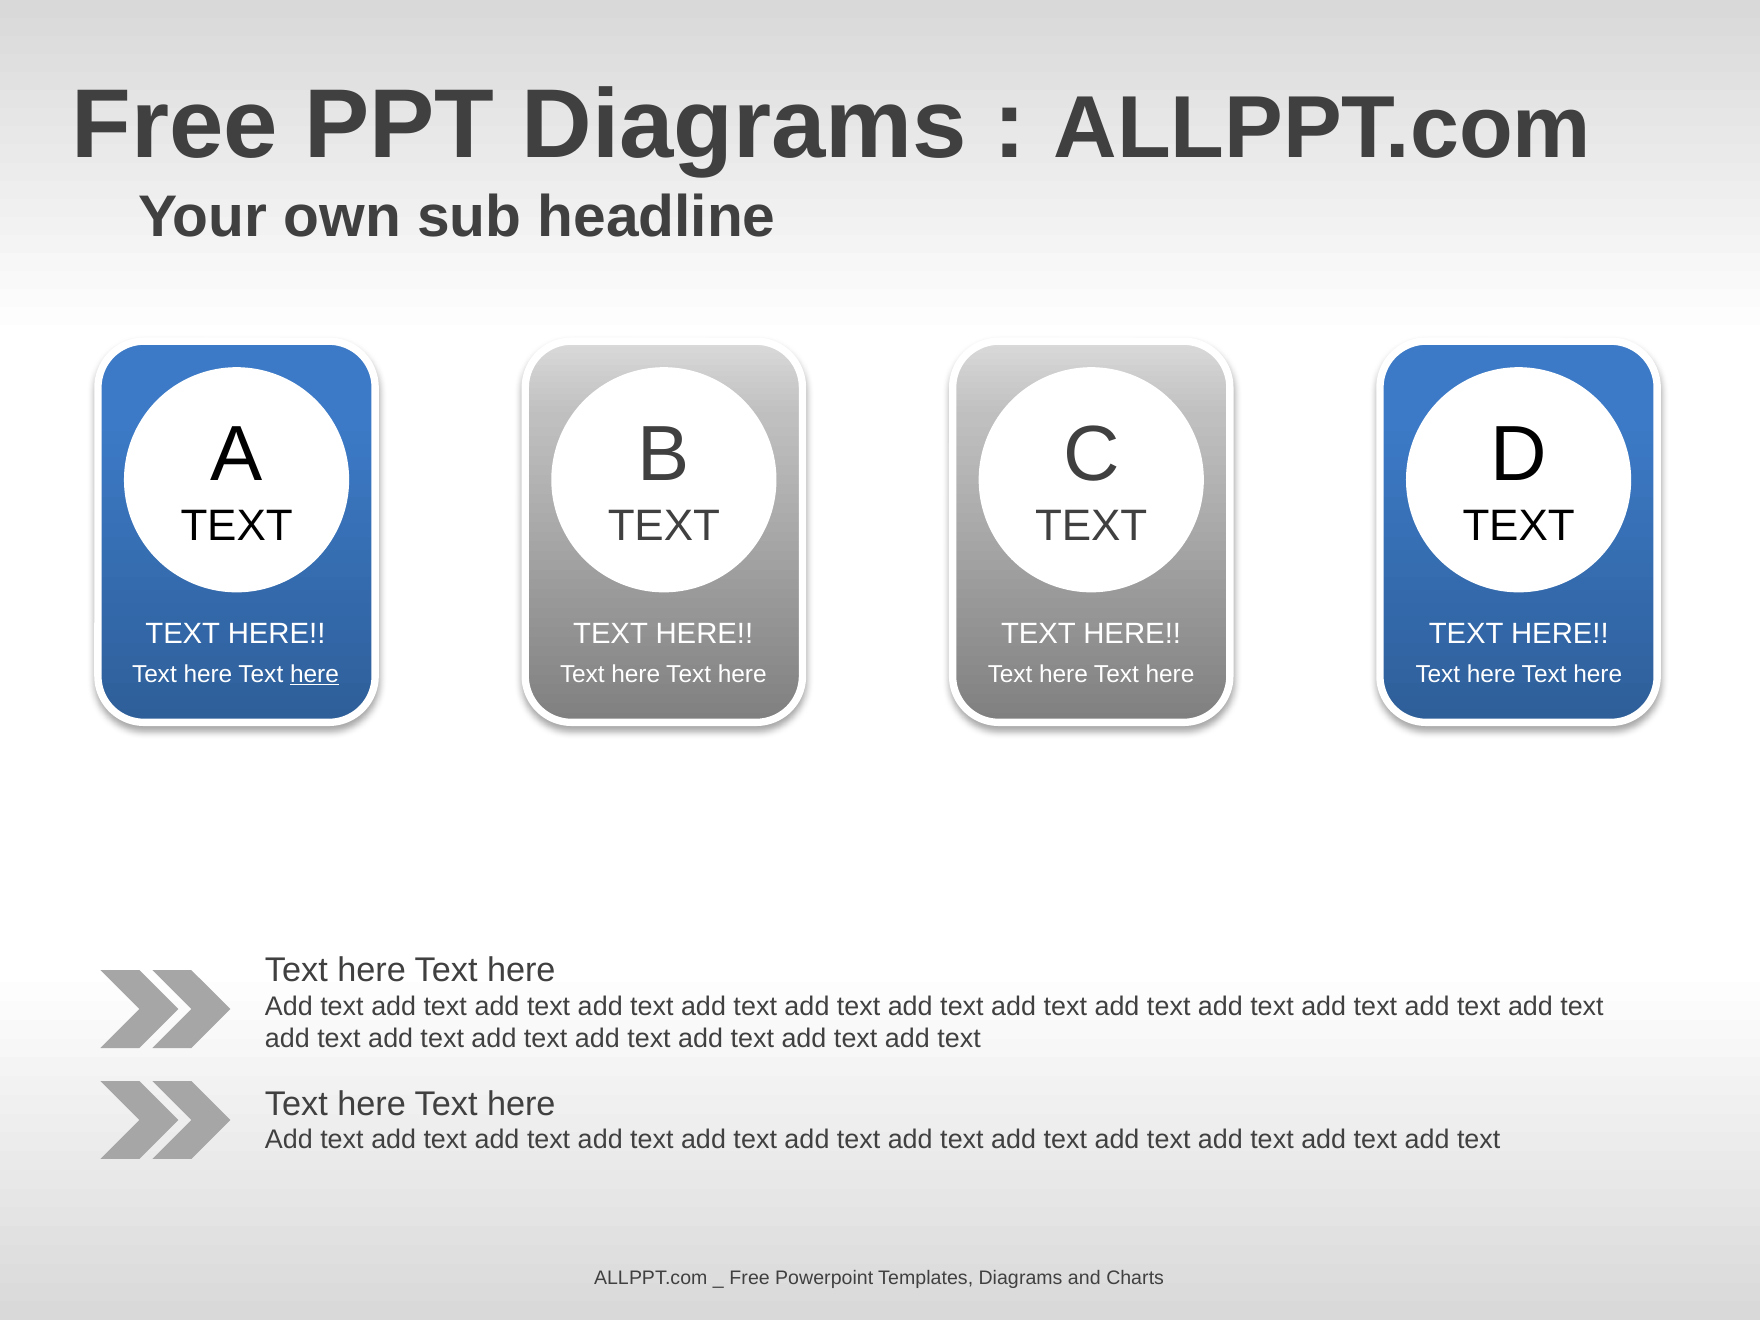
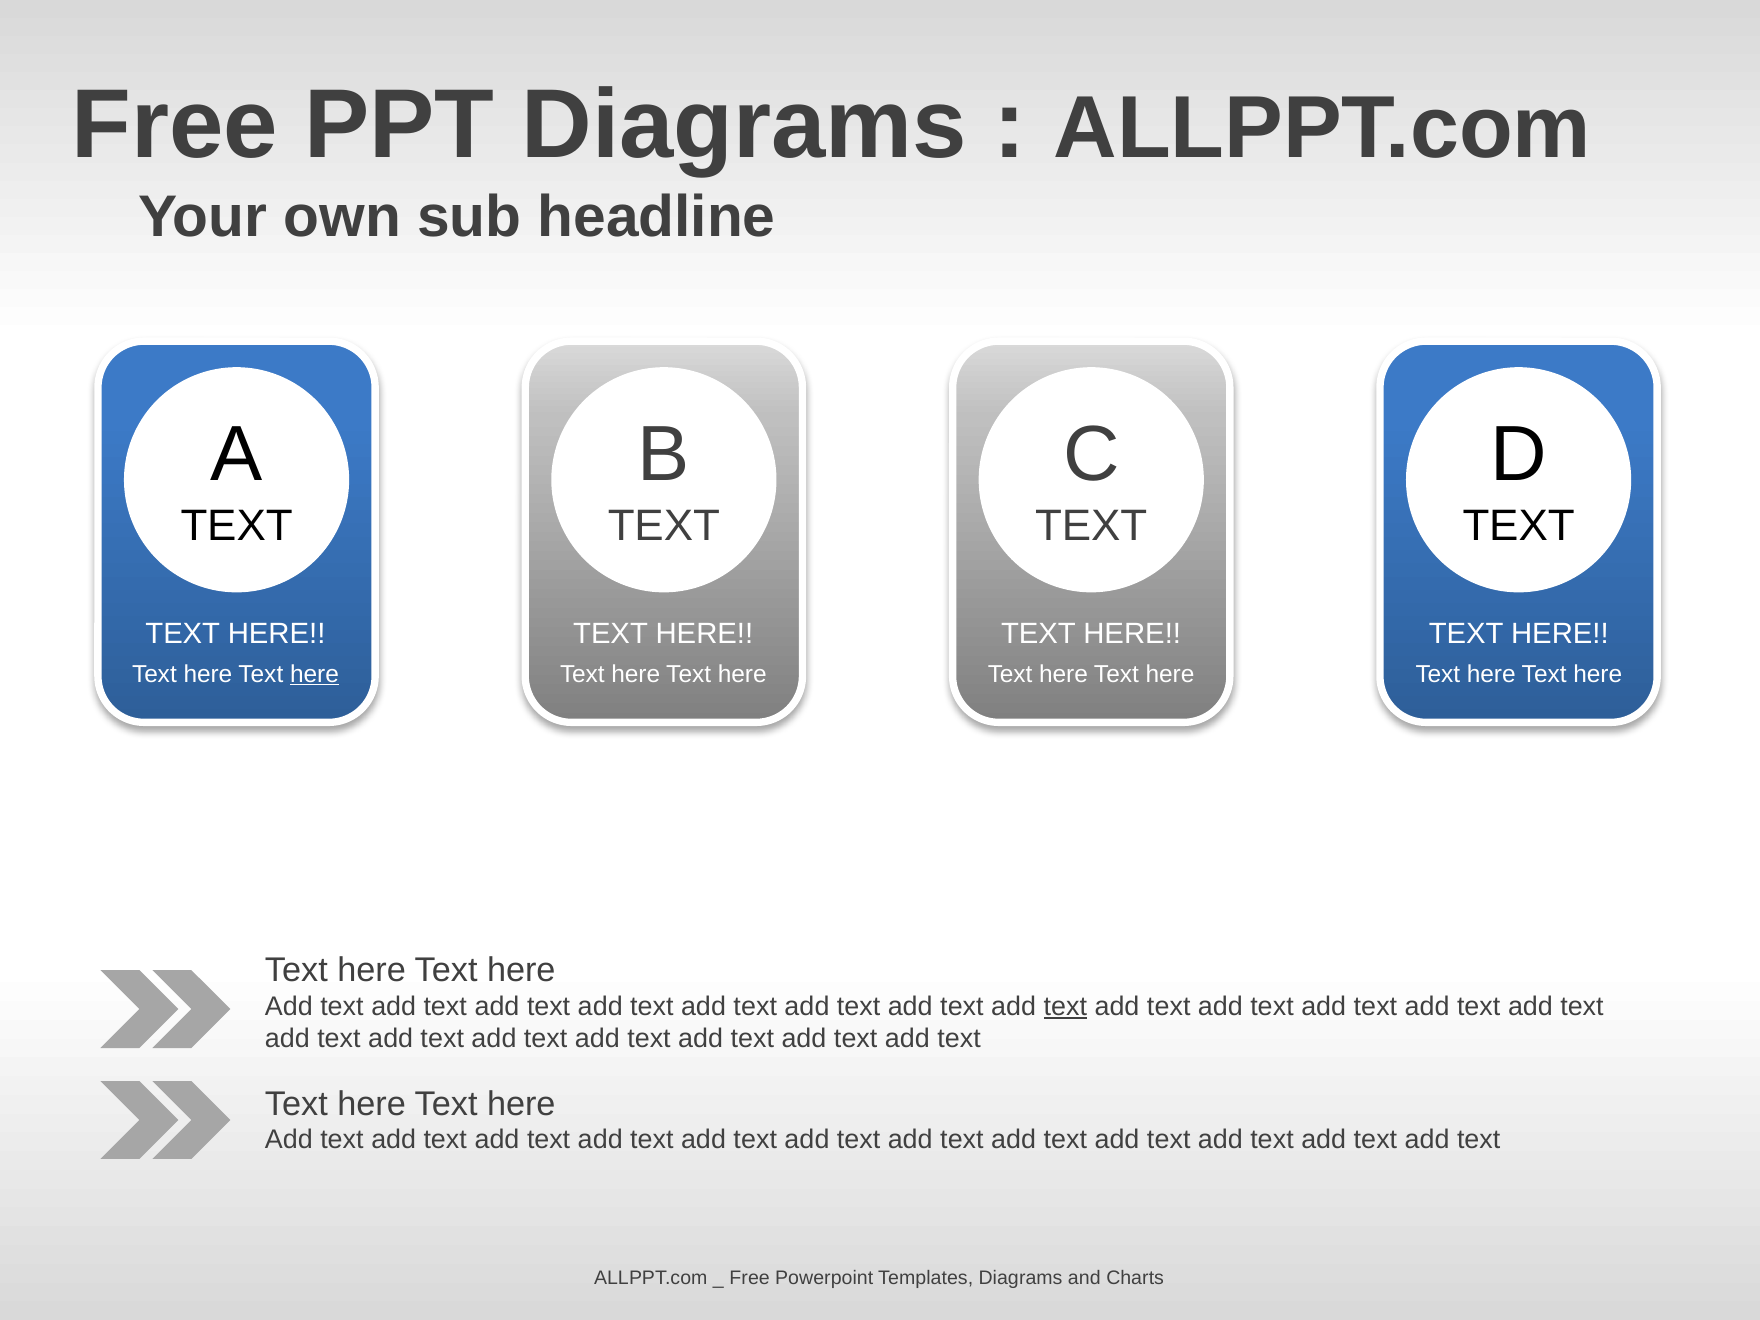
text underline: none -> present (1065, 1007)
